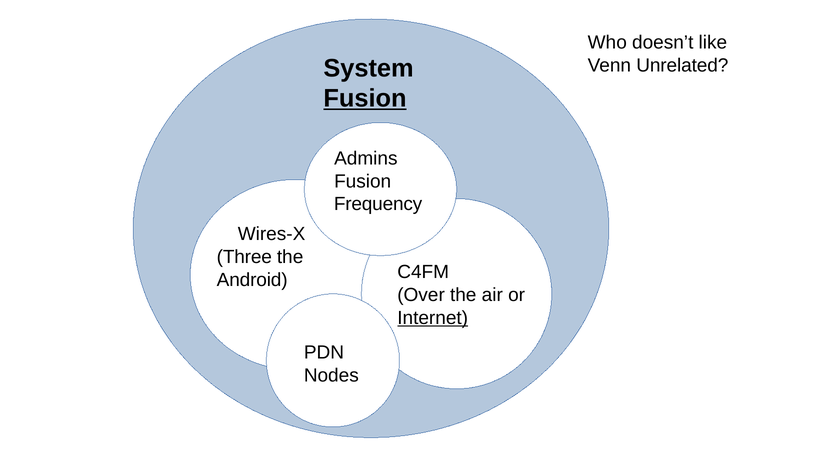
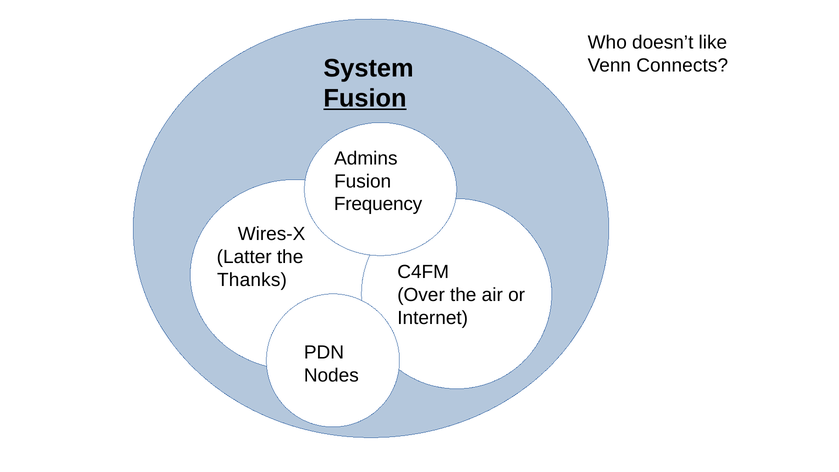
Unrelated: Unrelated -> Connects (682, 65)
Three: Three -> Latter (244, 257)
Android: Android -> Thanks (252, 280)
Internet underline: present -> none (433, 318)
